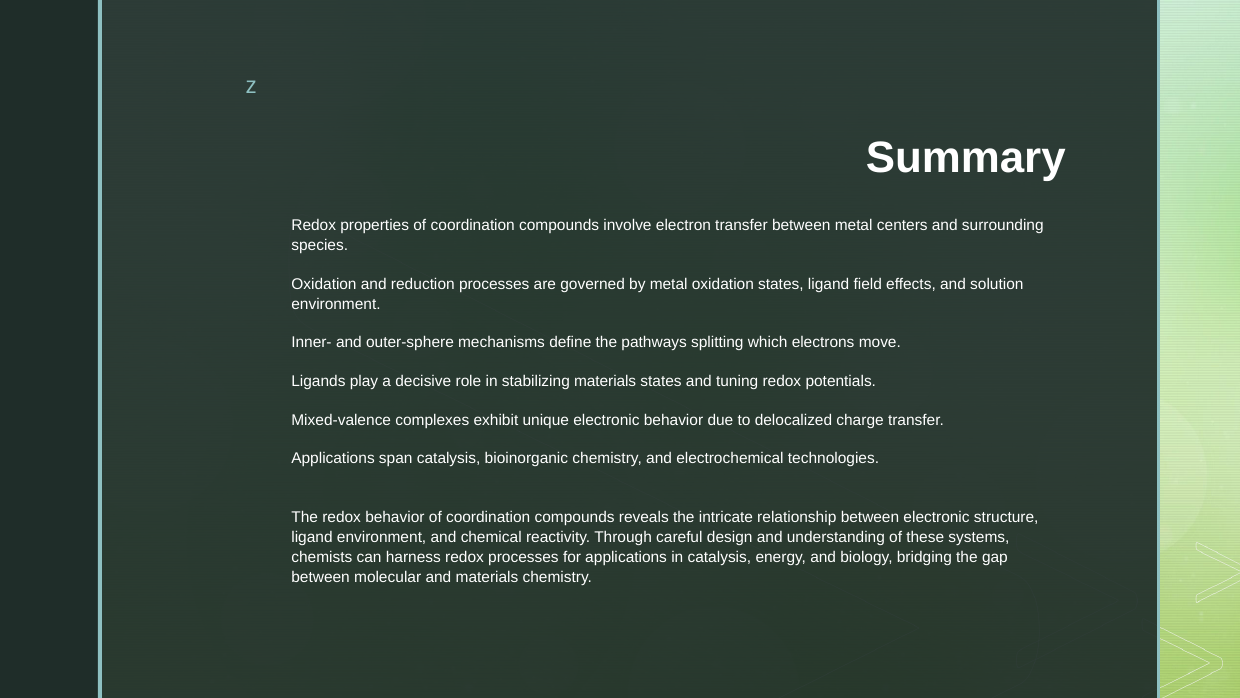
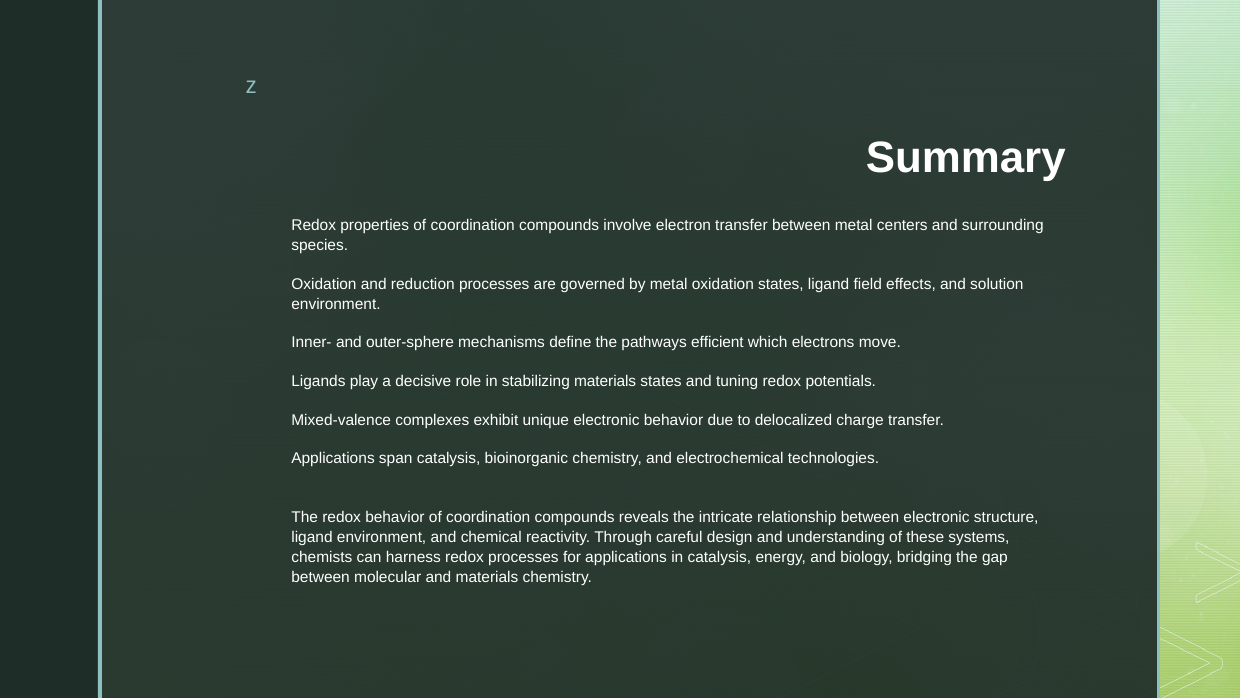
splitting: splitting -> efficient (717, 343)
